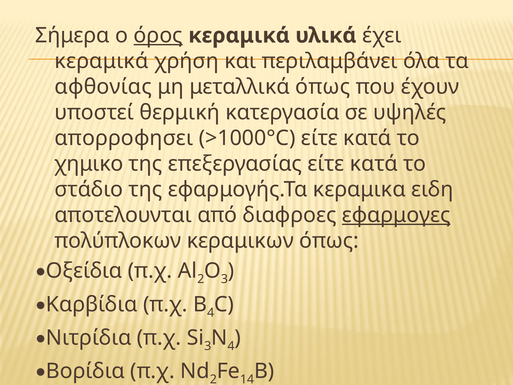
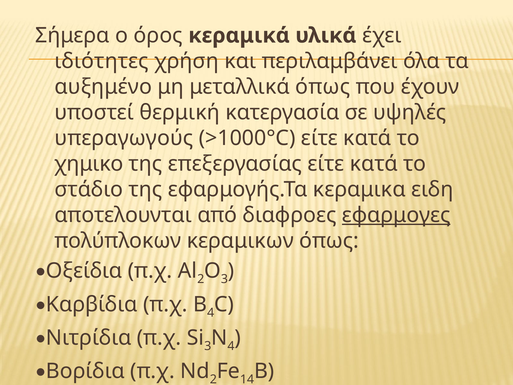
όρος underline: present -> none (158, 36)
κεραμικά: κεραμικά -> ιδιότητες (102, 61)
αφθονίας: αφθονίας -> αυξημένο (103, 87)
απορροφησει: απορροφησει -> υπεραγωγούς (124, 138)
